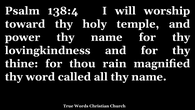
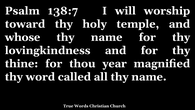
138:4: 138:4 -> 138:7 (63, 11)
power: power -> whose (23, 37)
rain: rain -> year (115, 63)
